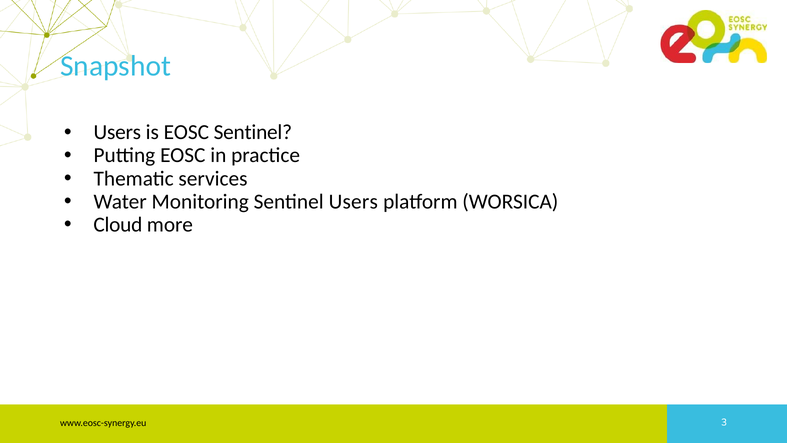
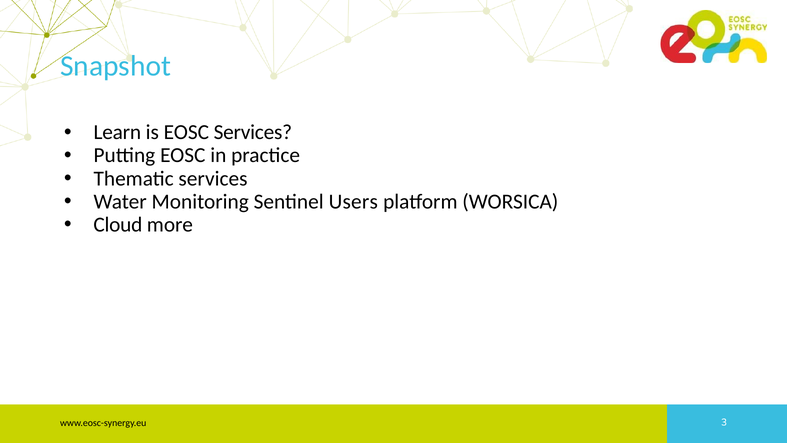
Users: Users -> Learn (117, 132)
EOSC Sentinel: Sentinel -> Services (253, 132)
